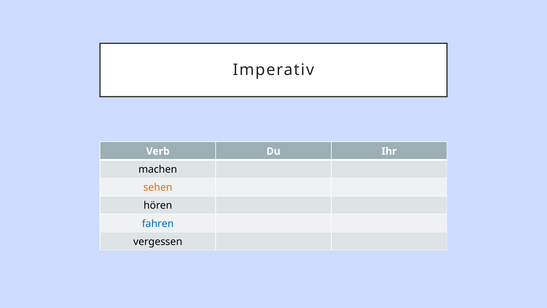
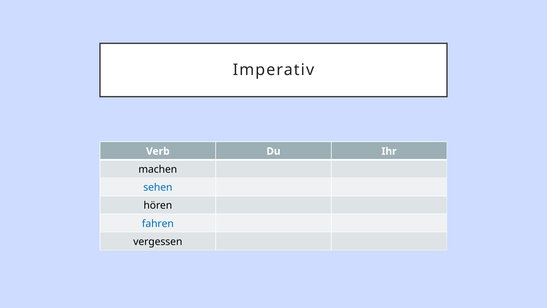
sehen colour: orange -> blue (158, 187)
